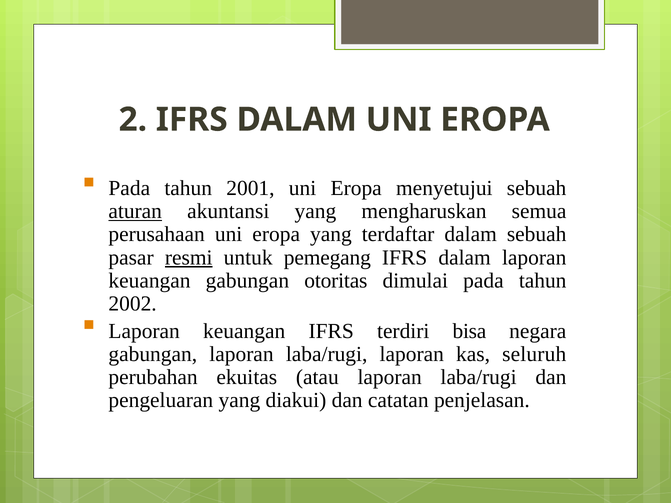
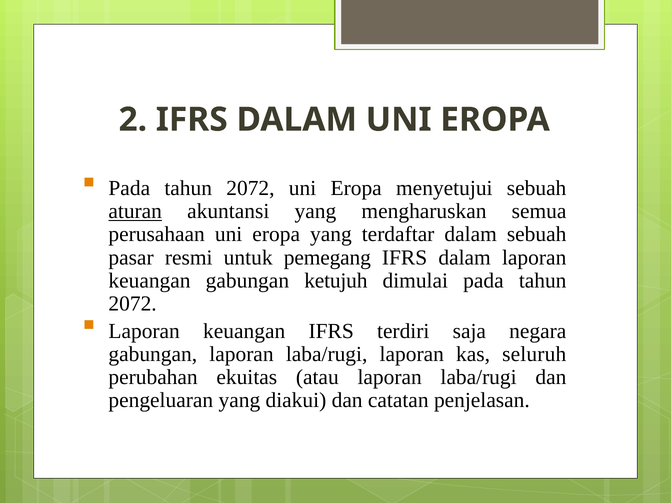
2001: 2001 -> 2072 (250, 188)
resmi underline: present -> none (189, 258)
otoritas: otoritas -> ketujuh (336, 281)
2002: 2002 -> 2072 (133, 304)
bisa: bisa -> saja (469, 331)
